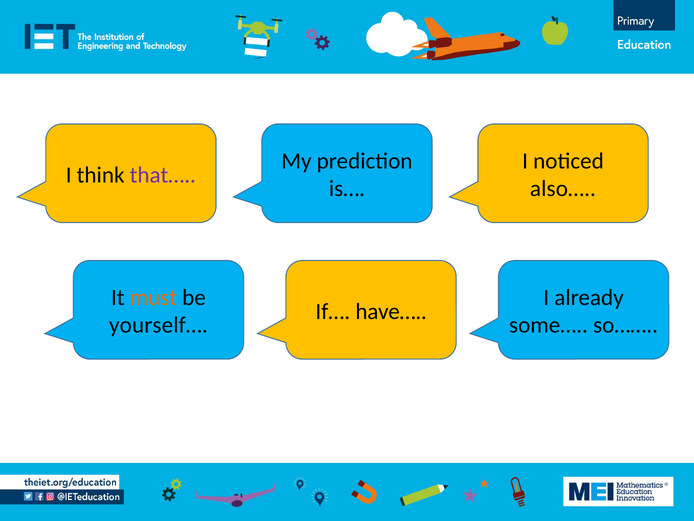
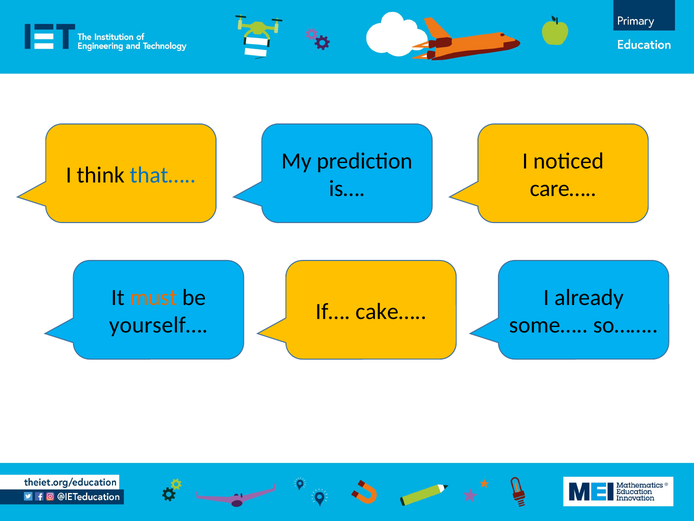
that… colour: purple -> blue (163, 175)
also…: also… -> care… (563, 189)
have…: have… -> cake… (391, 311)
